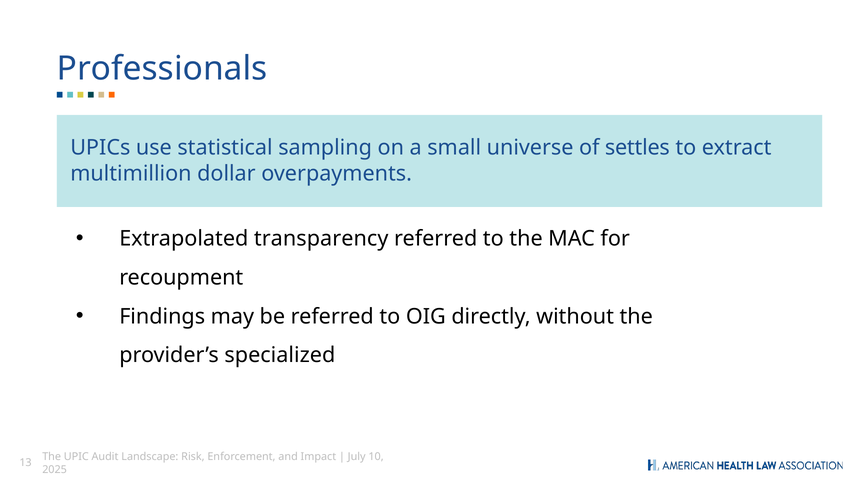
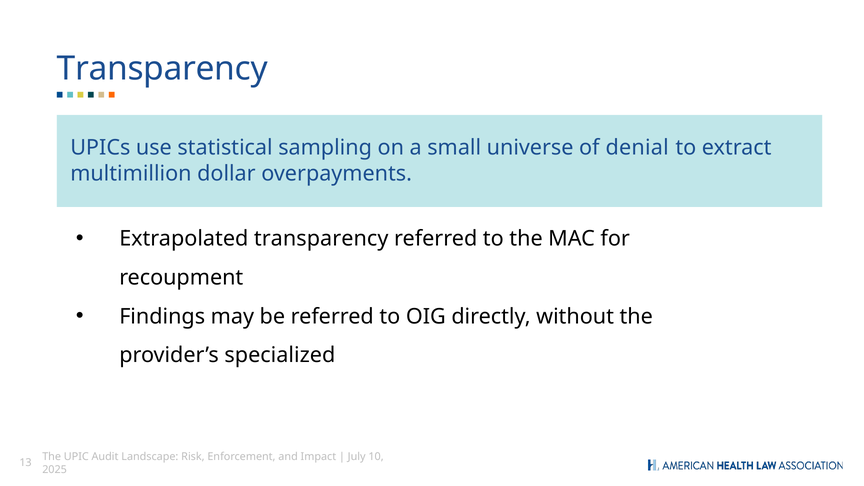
Professionals: Professionals -> Transparency (162, 69)
settles: settles -> denial (637, 148)
